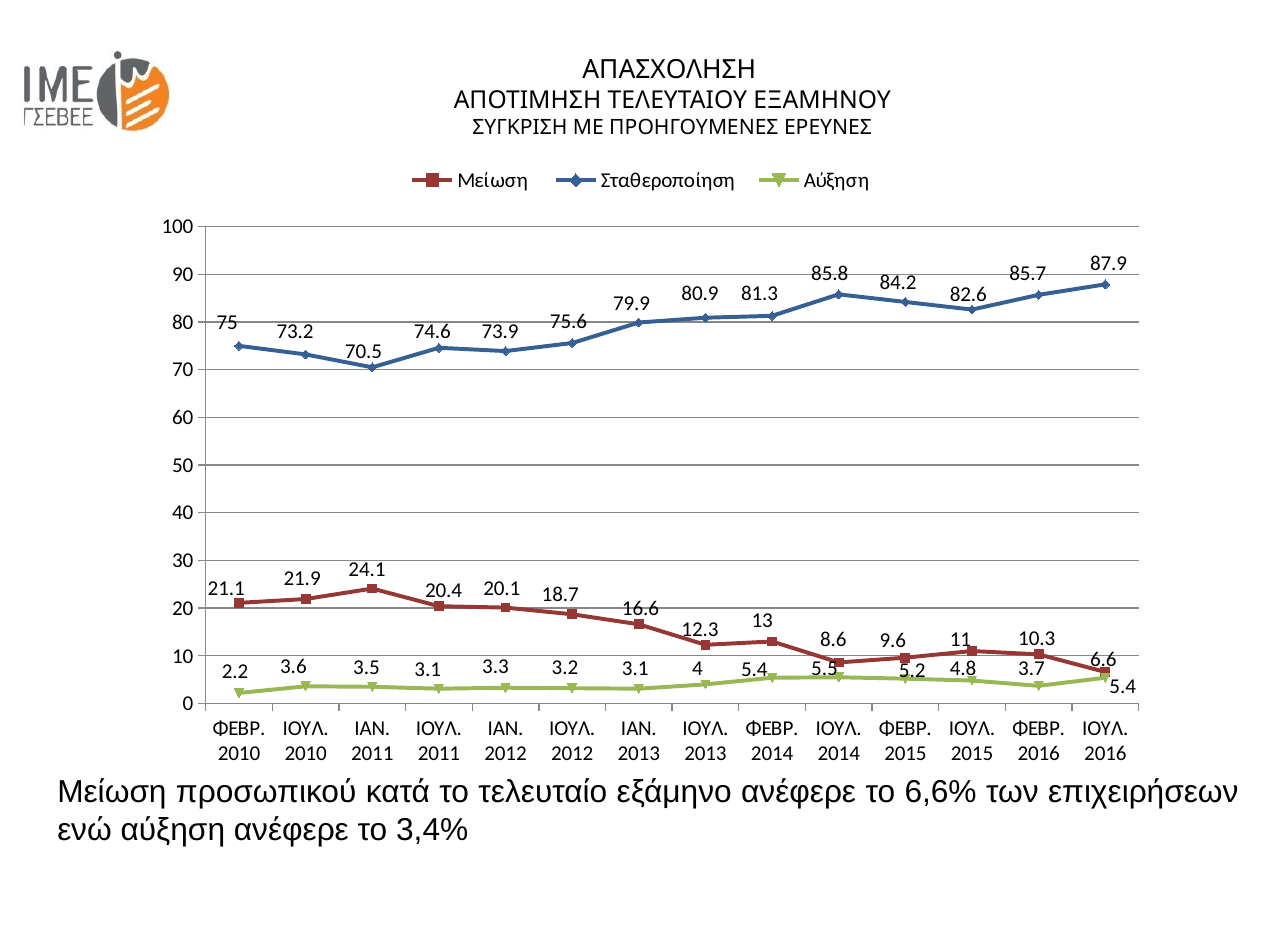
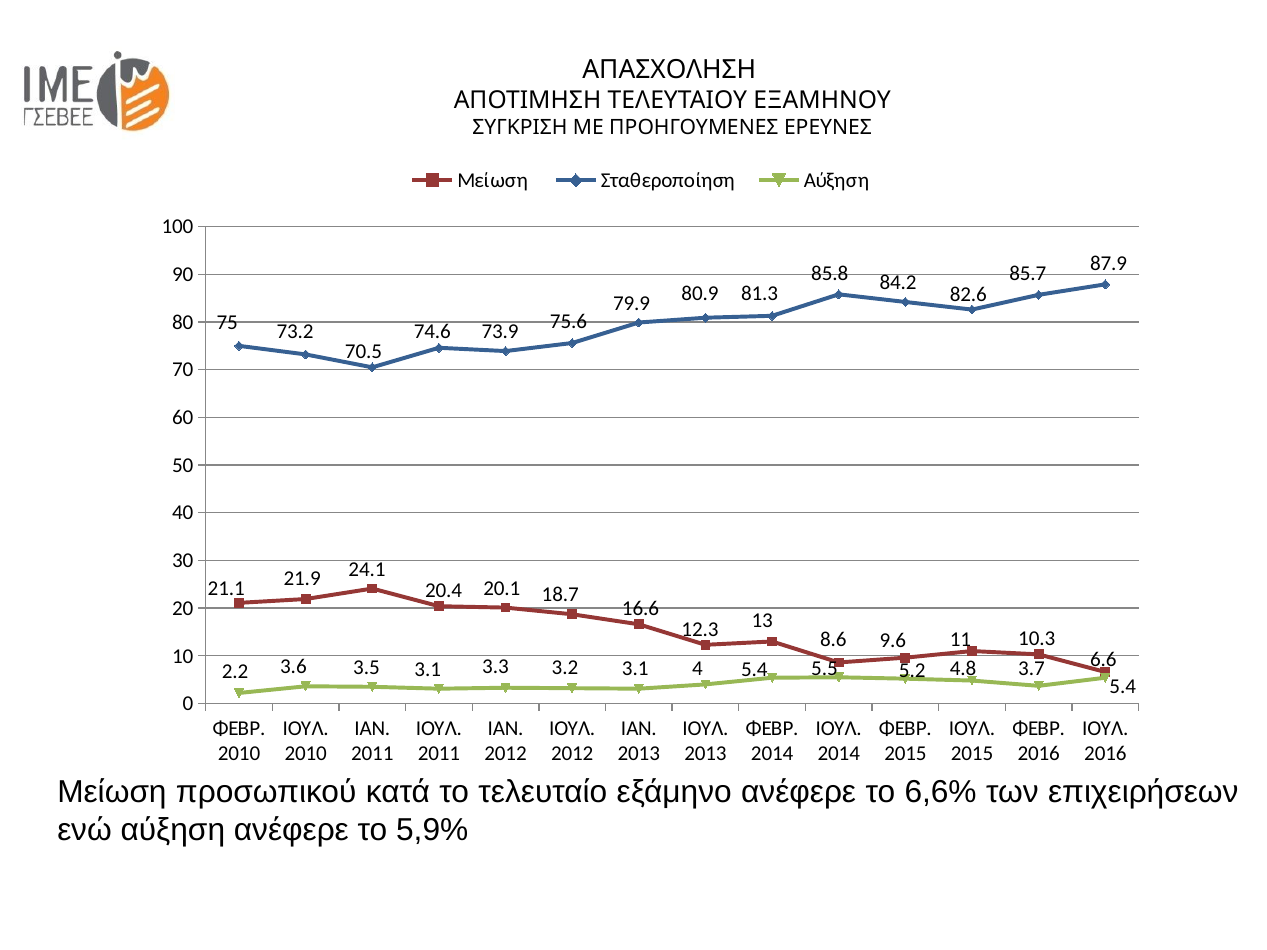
3,4%: 3,4% -> 5,9% (432, 830)
